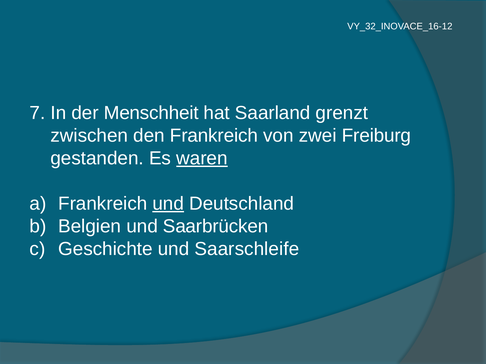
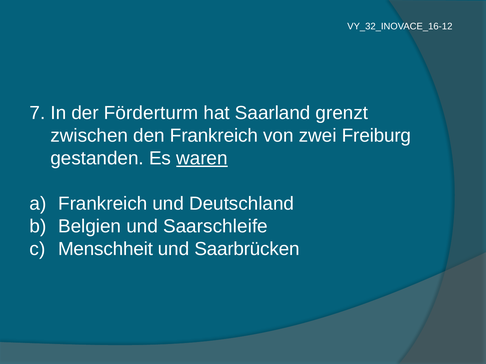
Menschheit: Menschheit -> Förderturm (151, 113)
und underline: present -> none (168, 204)
Saarbrücken: Saarbrücken -> Saarschleife (215, 227)
Geschichte: Geschichte -> Menschheit (106, 249)
Saarschleife: Saarschleife -> Saarbrücken (247, 249)
